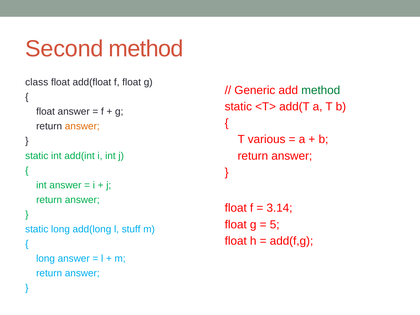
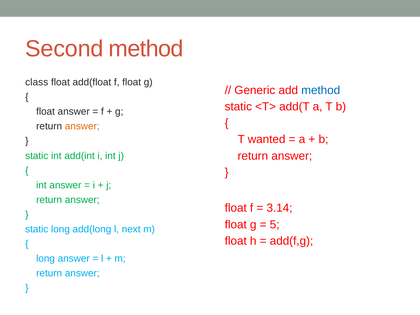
method colour: green -> blue (321, 90)
various: various -> wanted (267, 139)
stuff: stuff -> next (131, 229)
